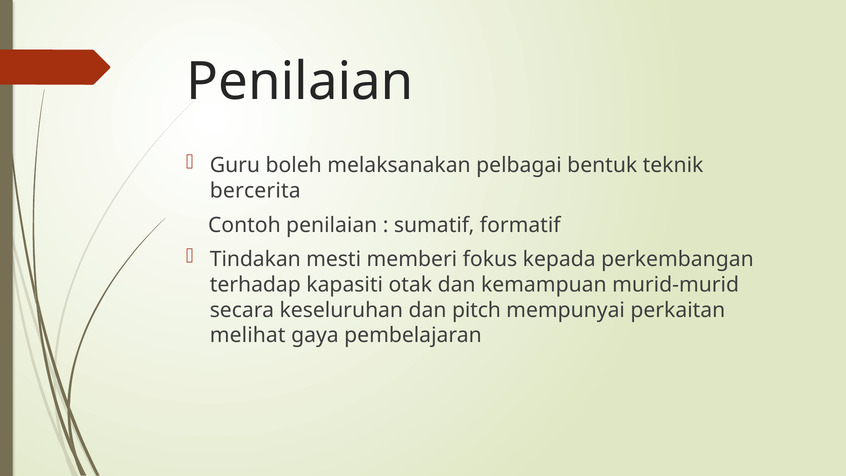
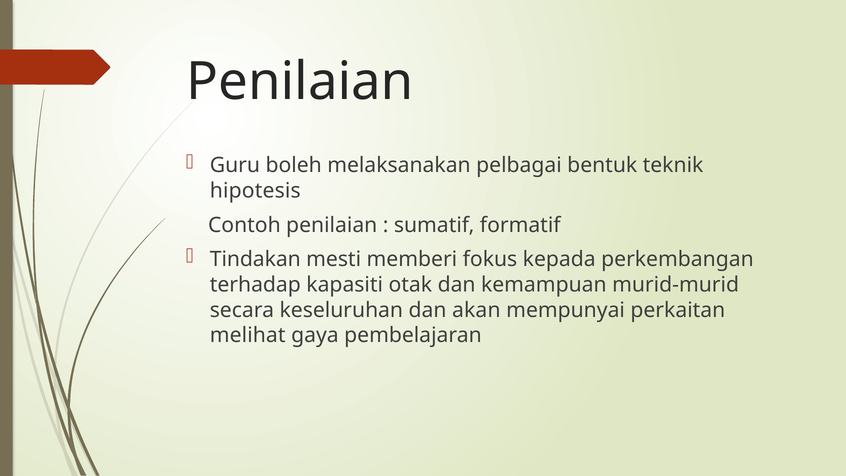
bercerita: bercerita -> hipotesis (255, 191)
pitch: pitch -> akan (476, 310)
